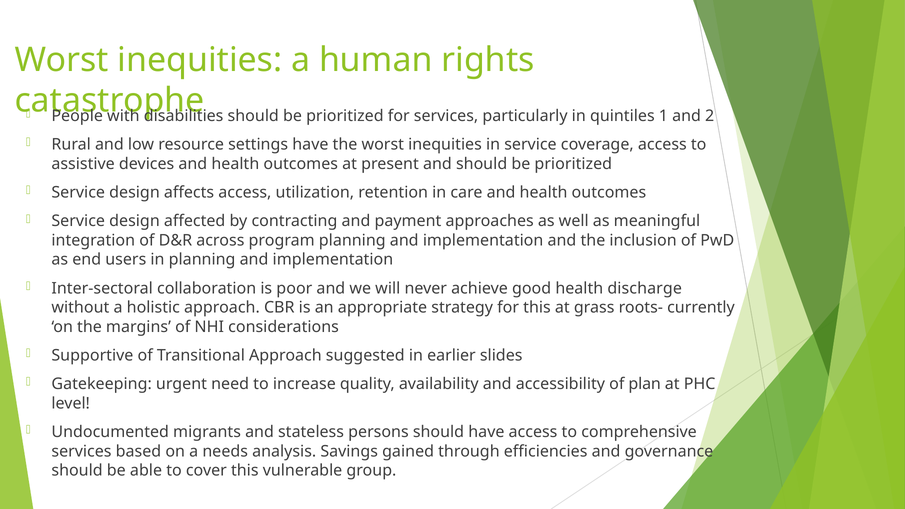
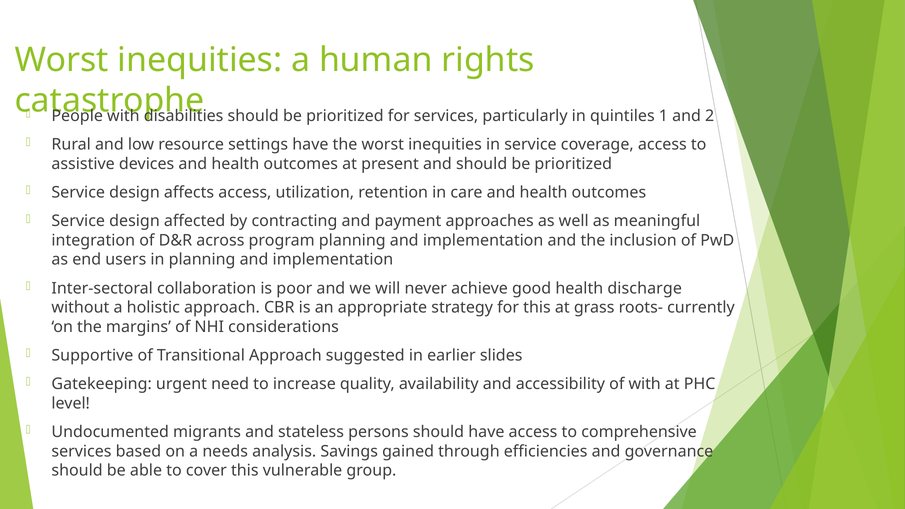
of plan: plan -> with (645, 384)
